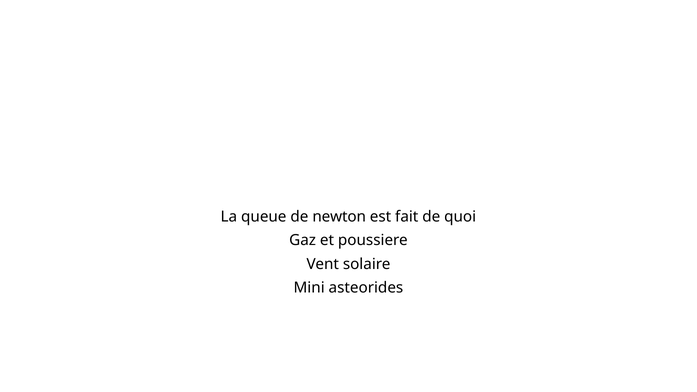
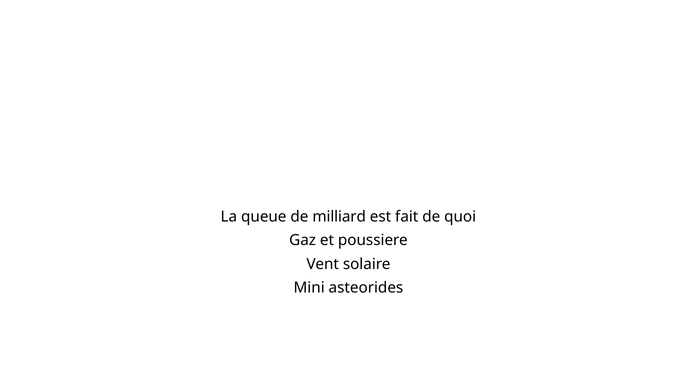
newton: newton -> milliard (339, 217)
